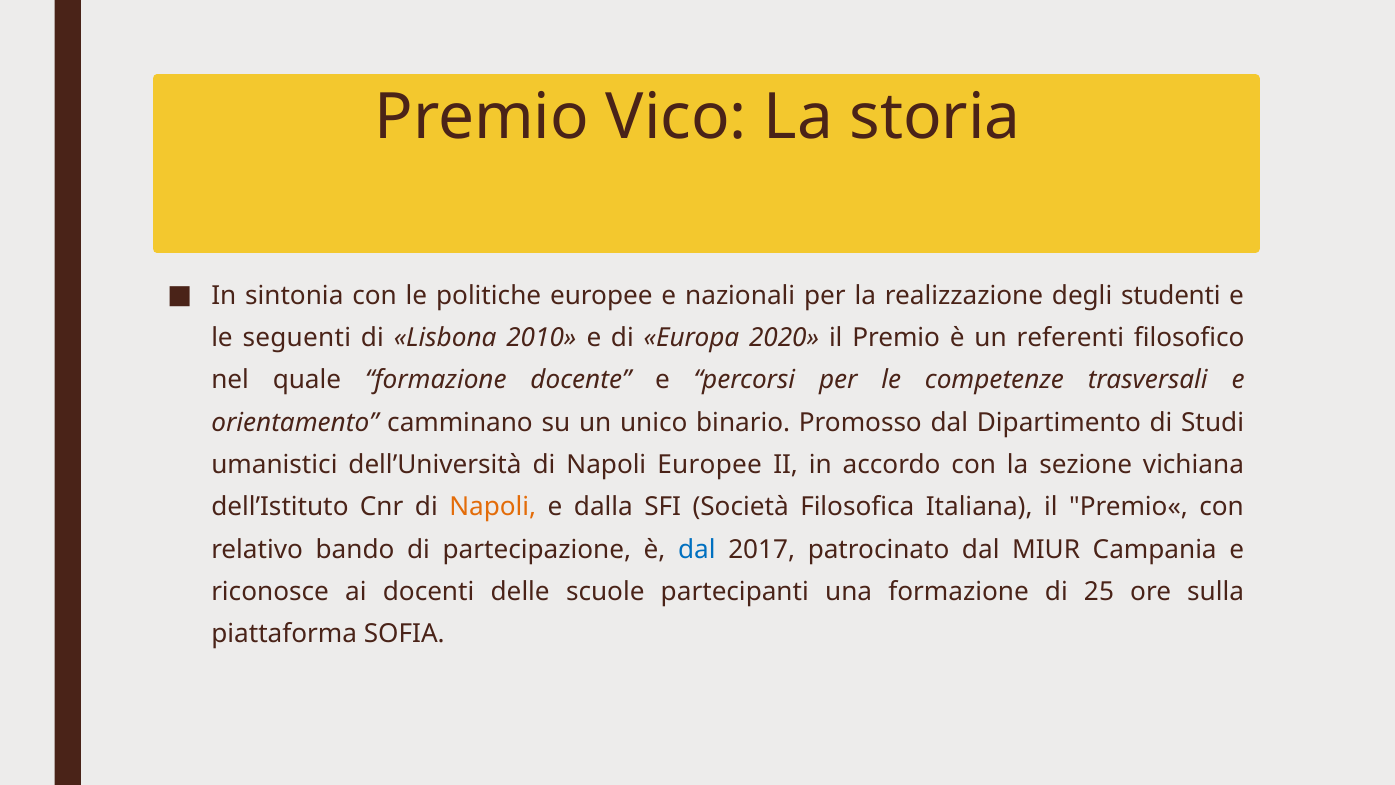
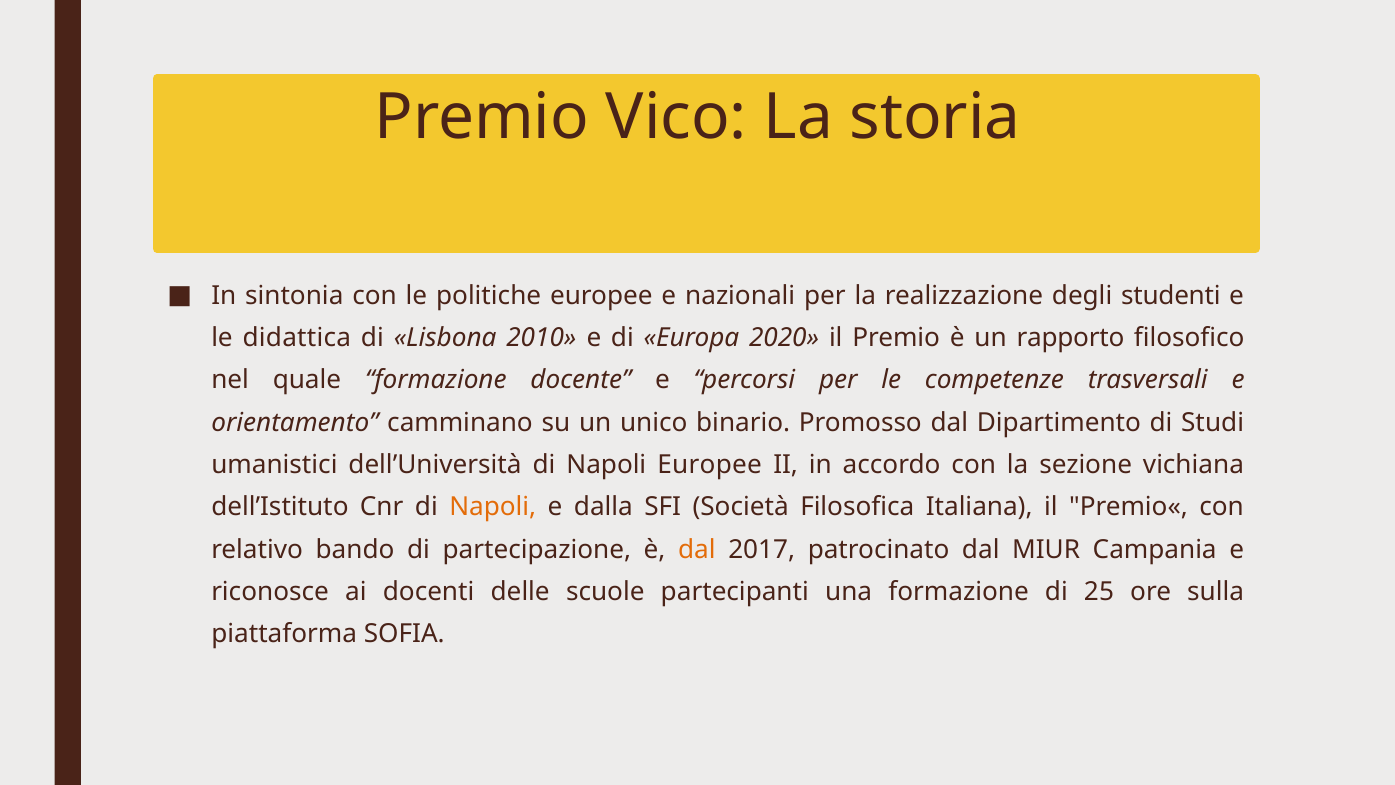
seguenti: seguenti -> didattica (297, 338)
referenti: referenti -> rapporto (1070, 338)
dal colour: blue -> orange (697, 549)
